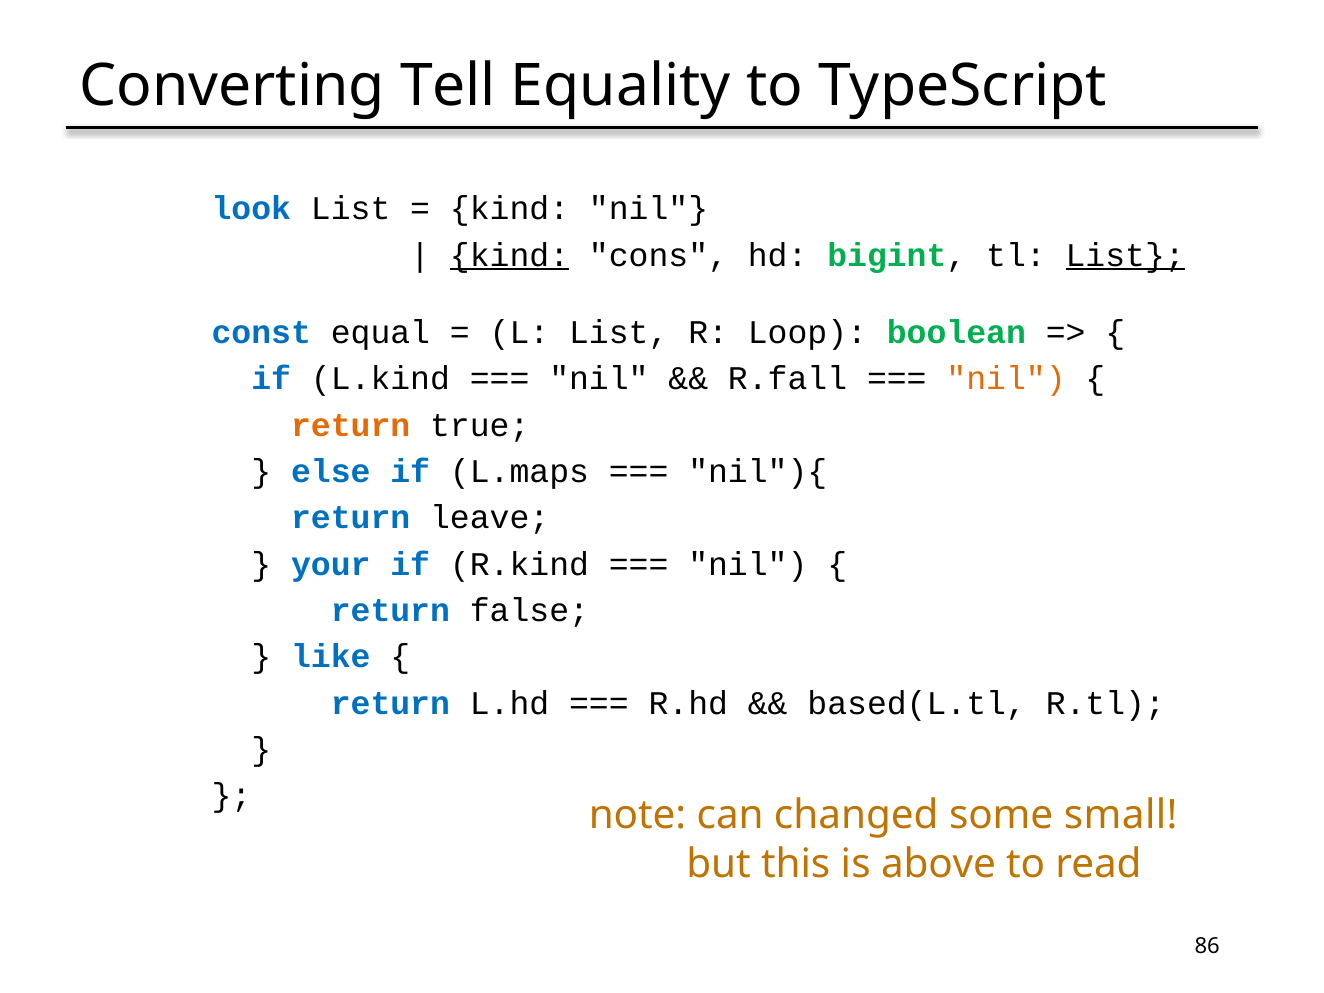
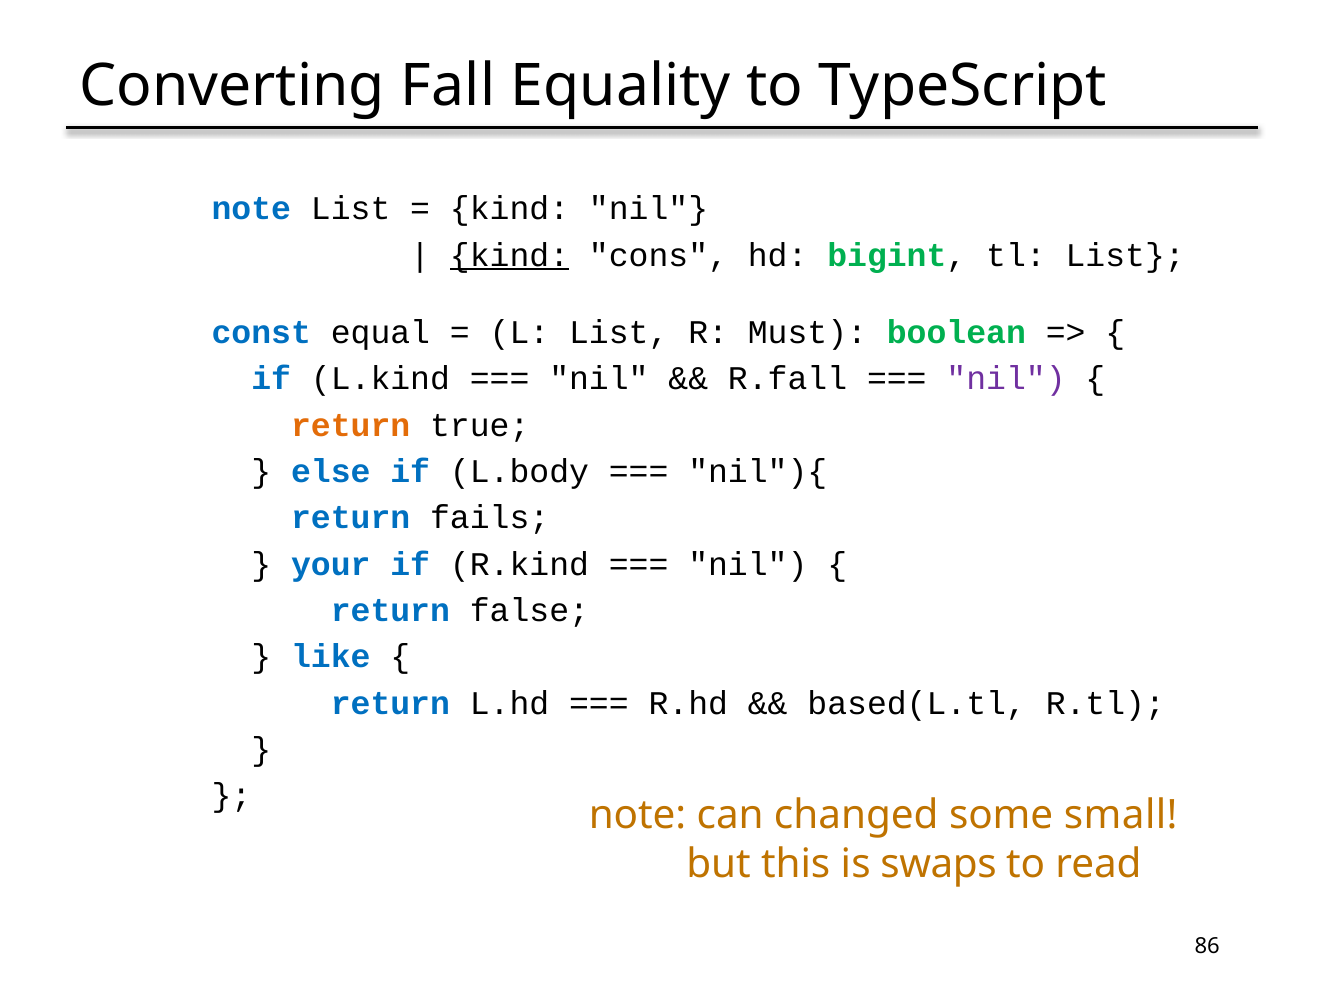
Tell: Tell -> Fall (448, 86)
look: look -> note (251, 209)
List underline: present -> none (1125, 255)
Loop: Loop -> Must (807, 332)
nil colour: orange -> purple (1006, 379)
L.maps: L.maps -> L.body (519, 471)
leave: leave -> fails (490, 518)
above: above -> swaps (939, 864)
